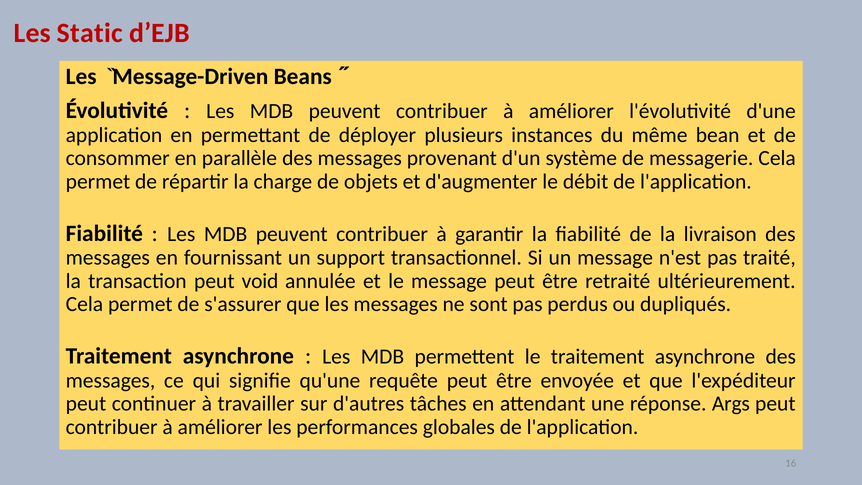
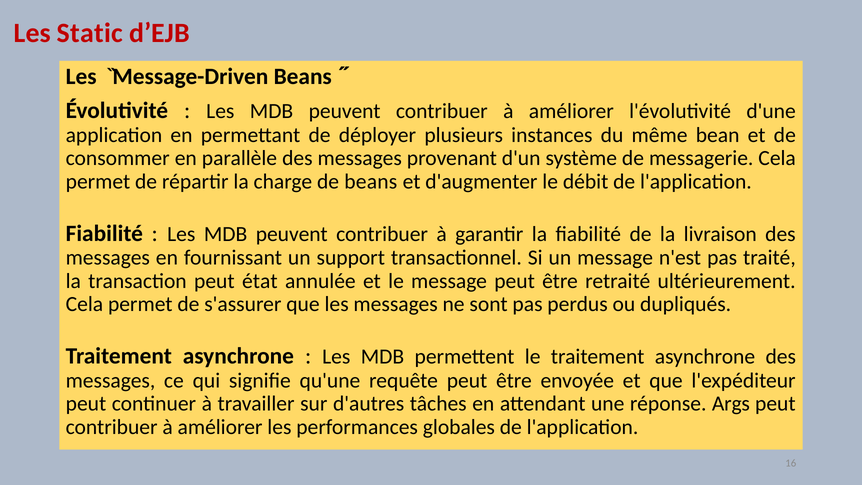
de objets: objets -> beans (371, 182)
void: void -> état (260, 281)
